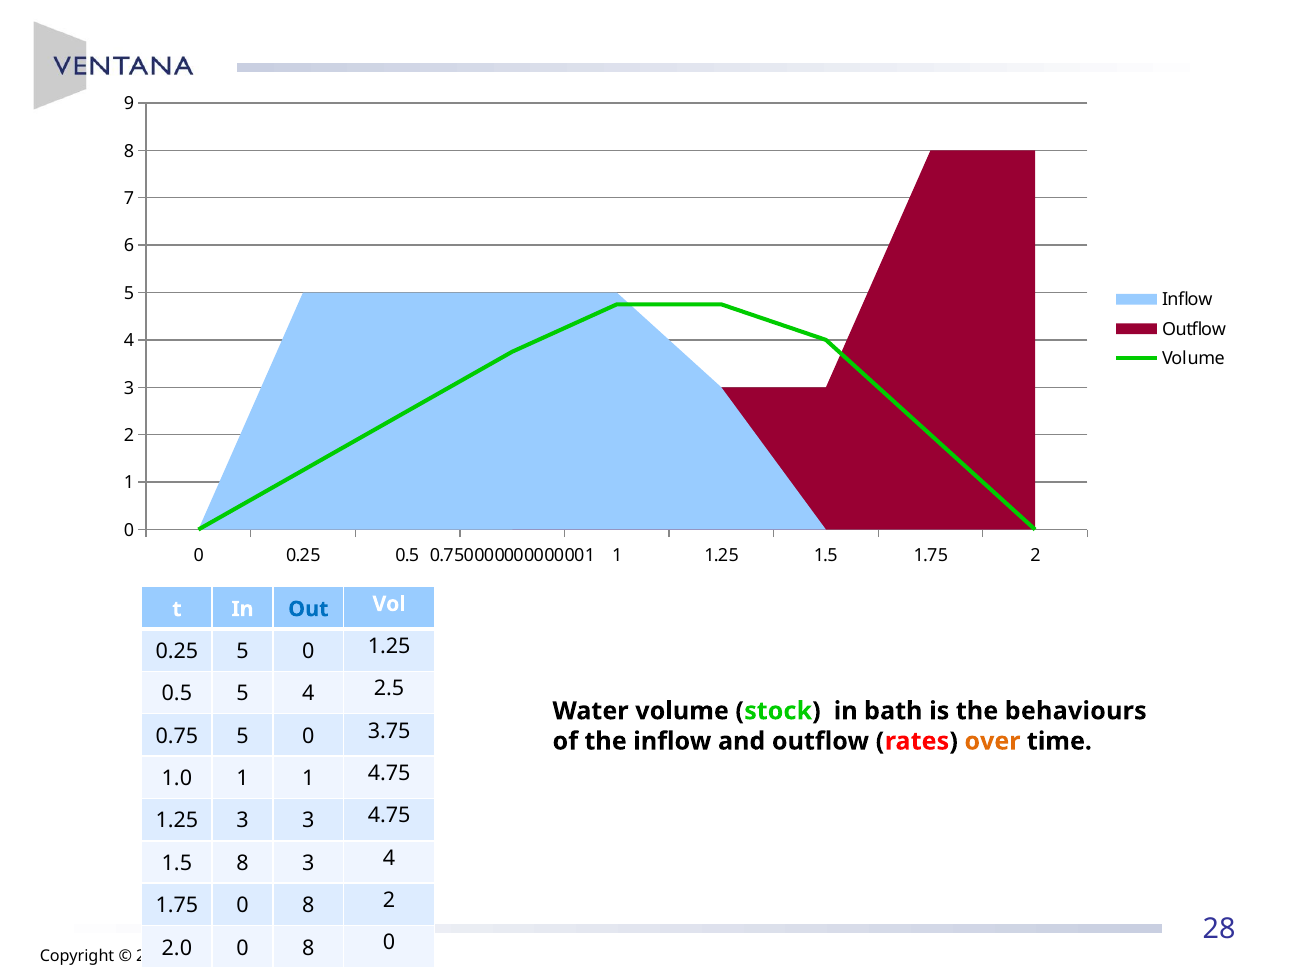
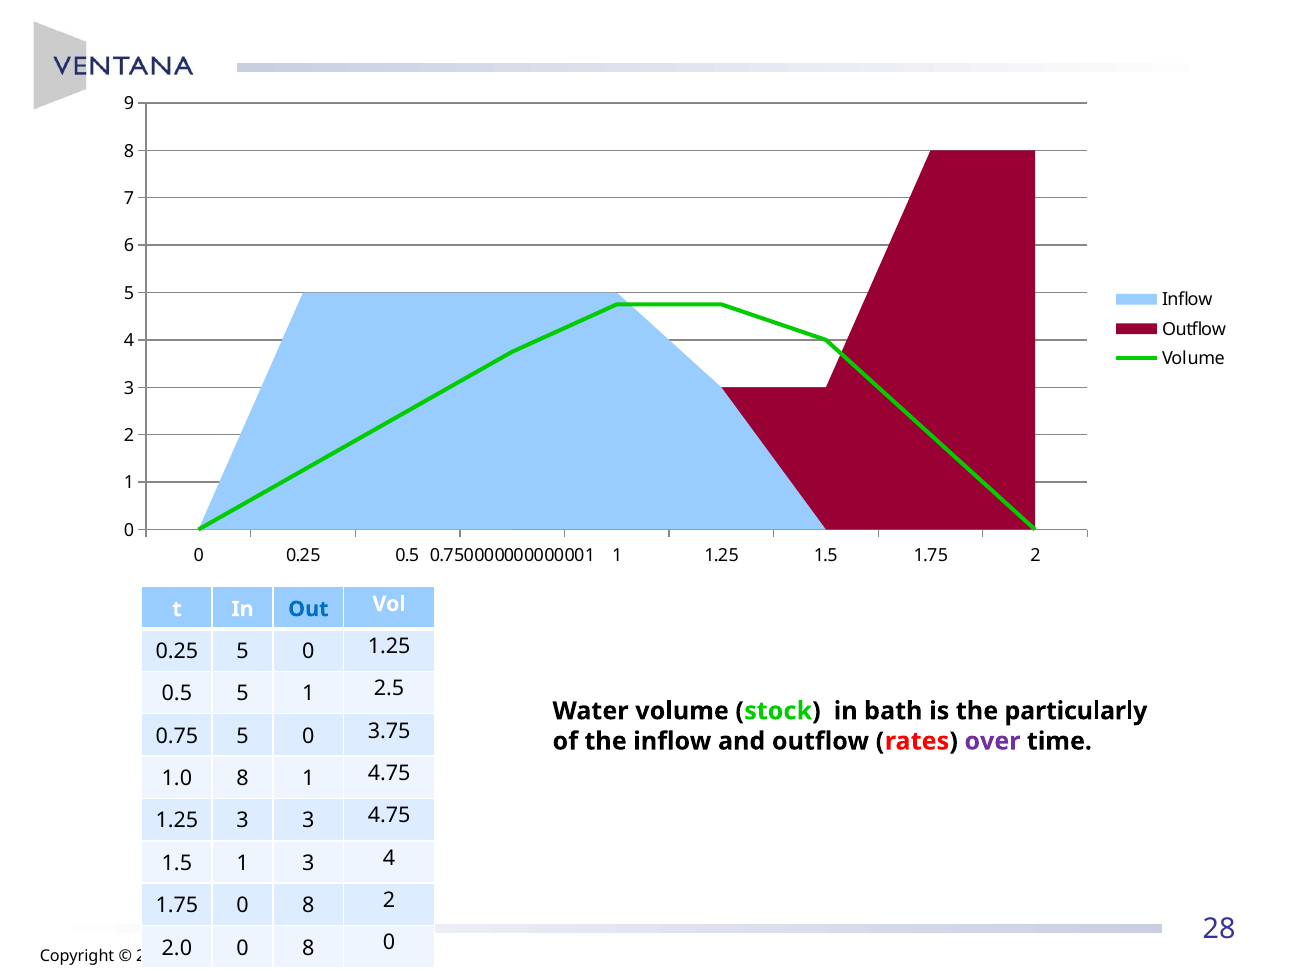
5 4: 4 -> 1 (308, 693)
behaviours: behaviours -> particularly (1076, 711)
over colour: orange -> purple (992, 741)
1.0 1: 1 -> 8 (243, 778)
1.5 8: 8 -> 1 (243, 863)
